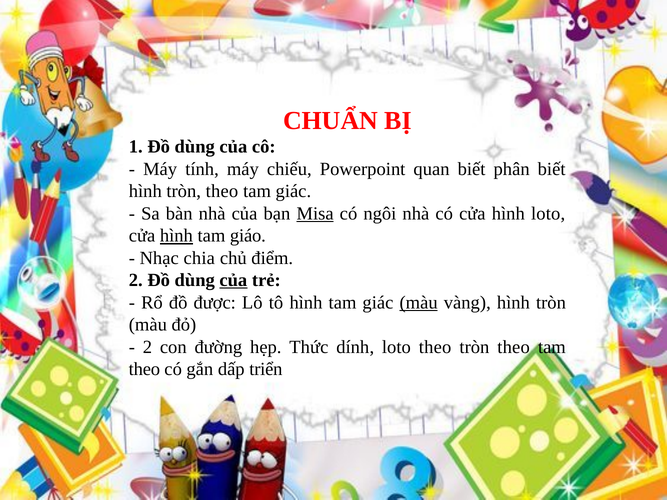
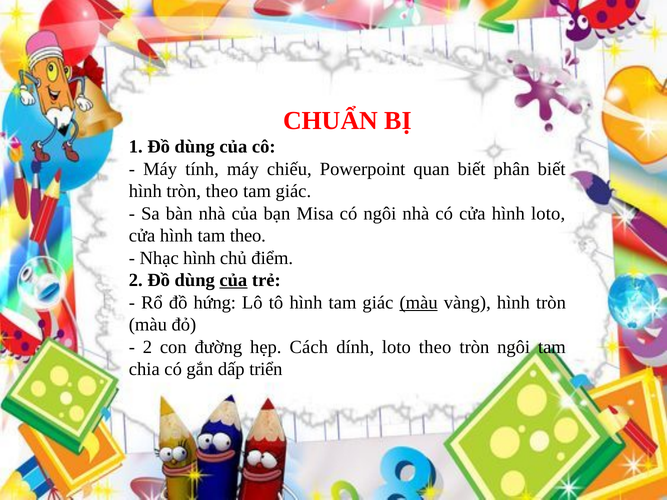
Misa underline: present -> none (315, 214)
hình underline: present -> none (176, 236)
tam giáo: giáo -> theo (248, 236)
Nhạc chia: chia -> hình (199, 258)
được: được -> hứng (215, 303)
Thức: Thức -> Cách (309, 347)
theo: theo -> ngôi (514, 347)
theo: theo -> chia (144, 369)
